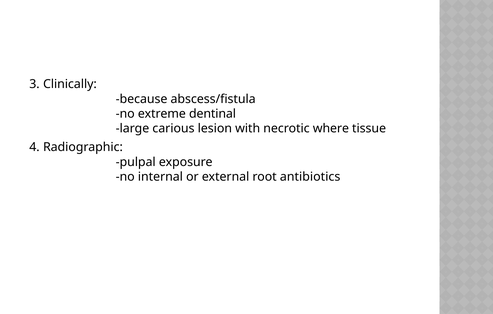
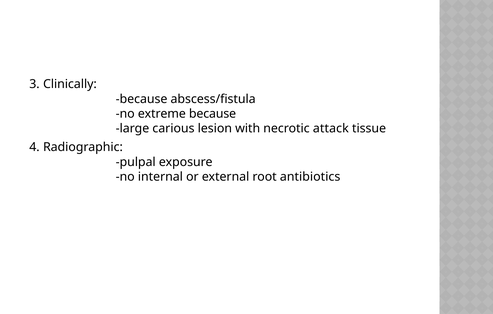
extreme dentinal: dentinal -> because (213, 114)
where: where -> attack (331, 129)
